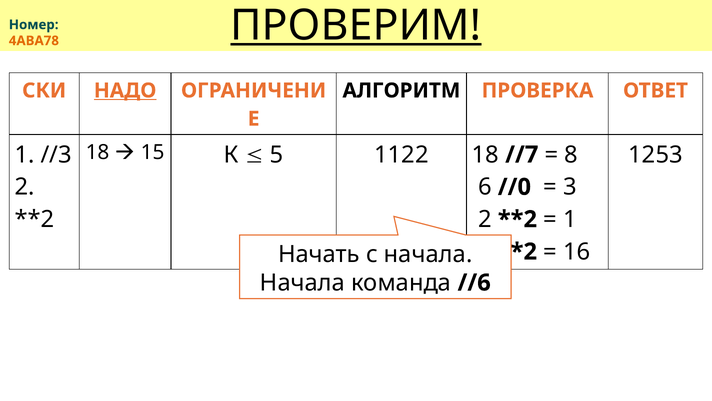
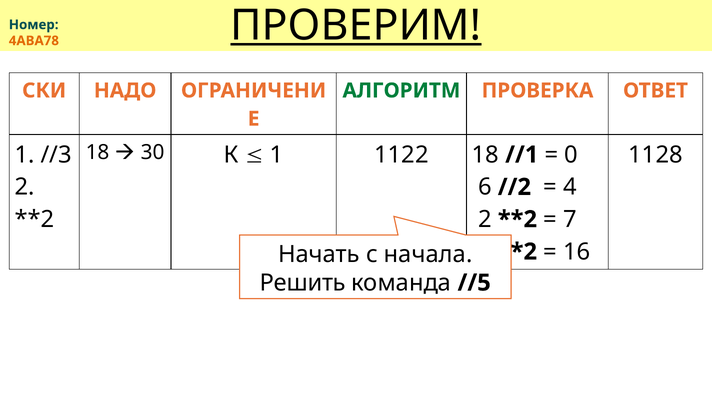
НАДО underline: present -> none (125, 90)
АЛГОРИТМ colour: black -> green (401, 90)
15: 15 -> 30 (153, 152)
5: 5 -> 1 (277, 154)
//7: //7 -> //1 (522, 154)
8: 8 -> 0 (571, 154)
1253: 1253 -> 1128 (656, 154)
//0: //0 -> //2 (514, 187)
3: 3 -> 4 (570, 187)
1: 1 -> 7 (570, 219)
Начала: Начала -> Решить (303, 282)
//6: //6 -> //5 (474, 282)
